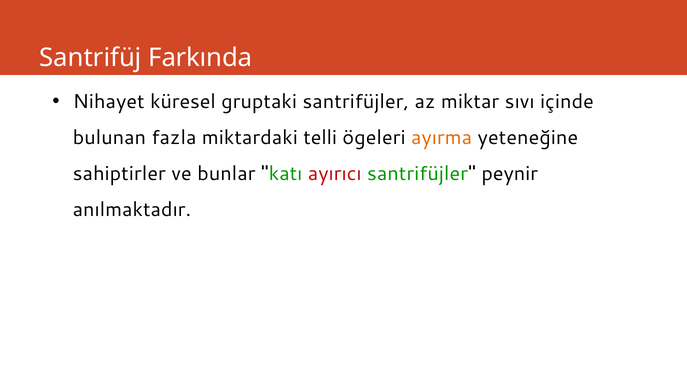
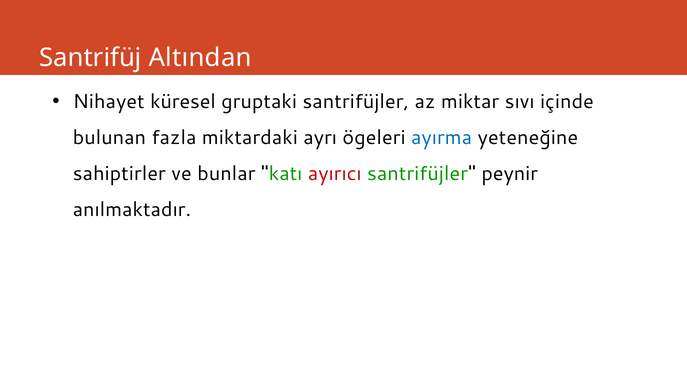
Farkında: Farkında -> Altından (200, 58)
telli: telli -> ayrı (320, 138)
ayırma colour: orange -> blue (442, 138)
